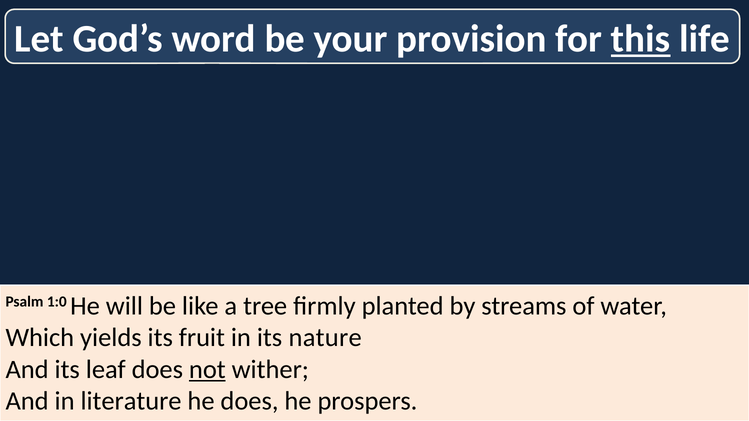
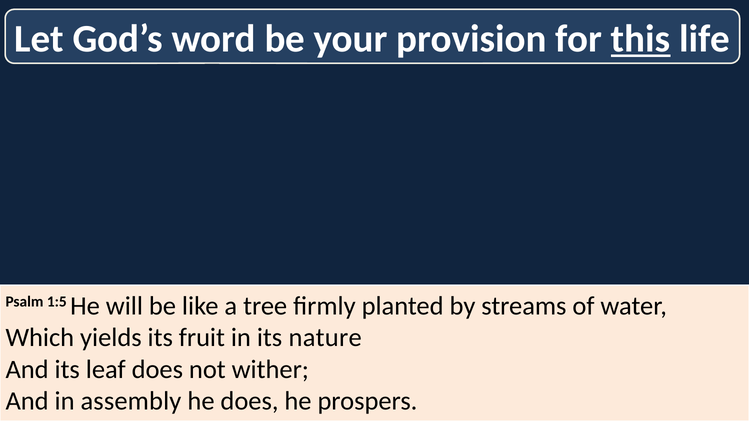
1:0: 1:0 -> 1:5 (57, 302)
not underline: present -> none (207, 370)
literature: literature -> assembly (131, 402)
